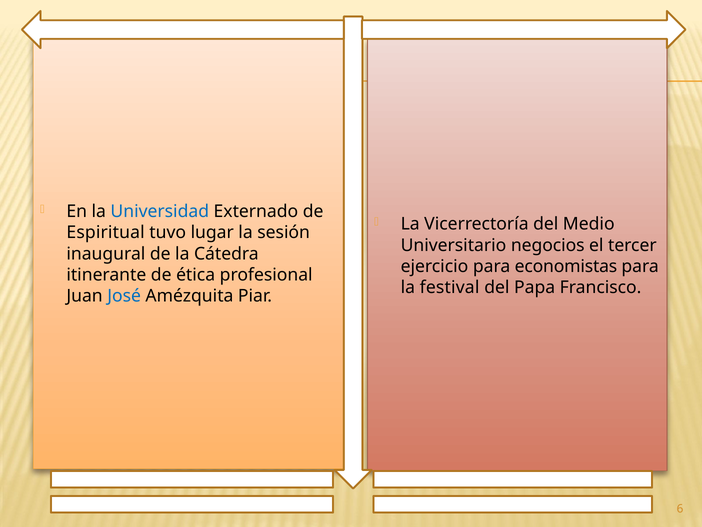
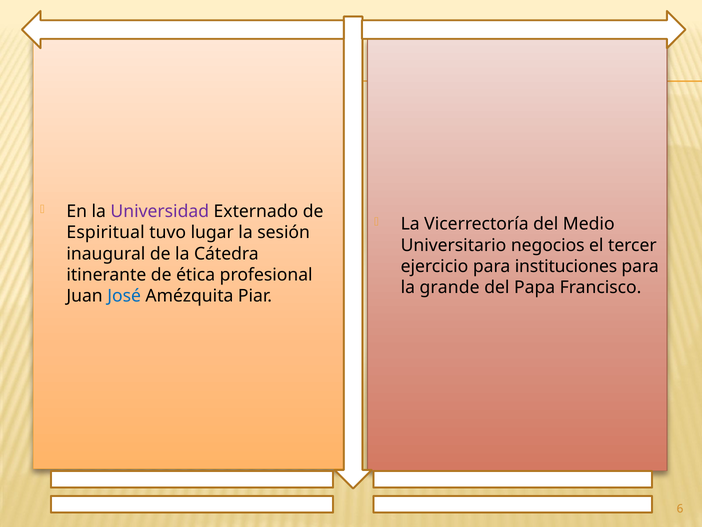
Universidad colour: blue -> purple (160, 211)
economistas: economistas -> instituciones (566, 266)
festival: festival -> grande (450, 287)
